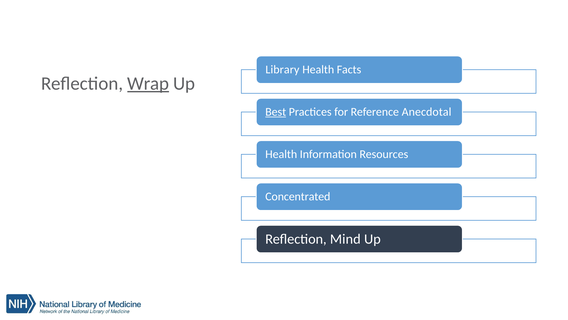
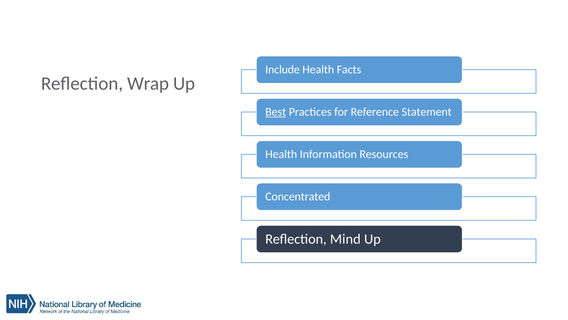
Library: Library -> Include (283, 70)
Wrap underline: present -> none (148, 83)
Anecdotal: Anecdotal -> Statement (427, 112)
